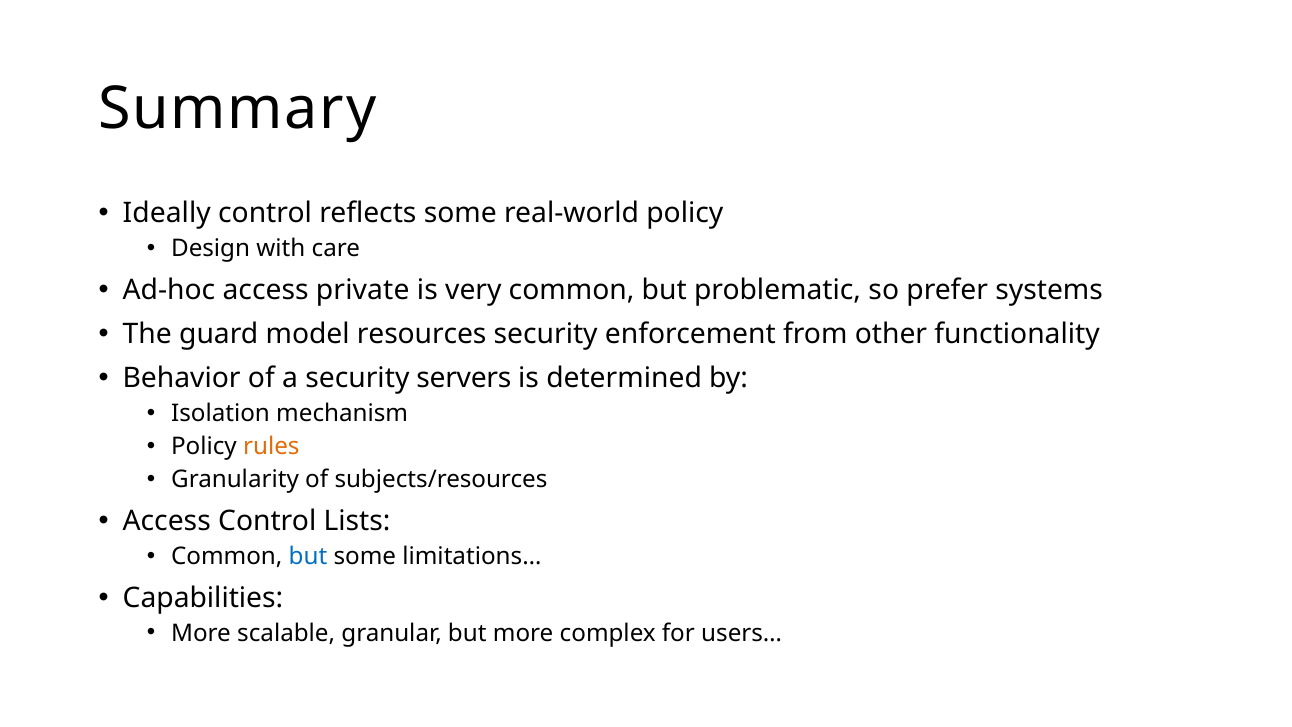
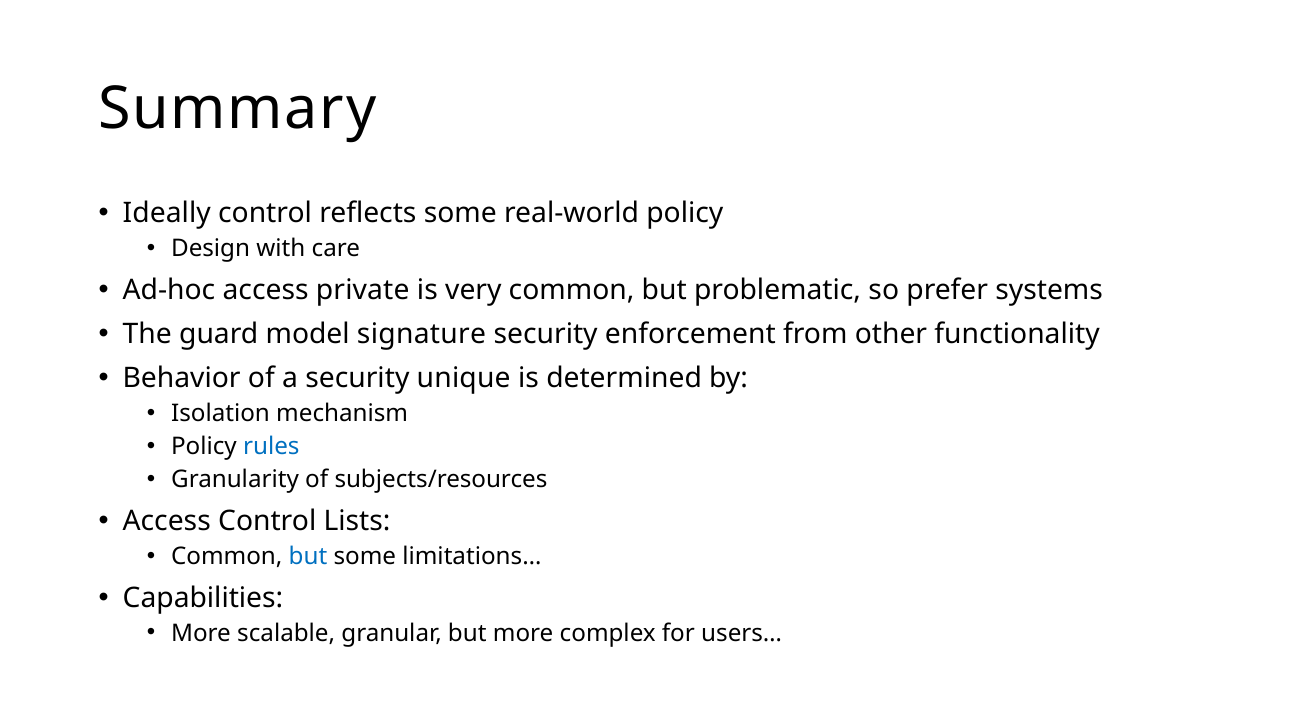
resources: resources -> signature (422, 334)
servers: servers -> unique (464, 378)
rules colour: orange -> blue (271, 446)
